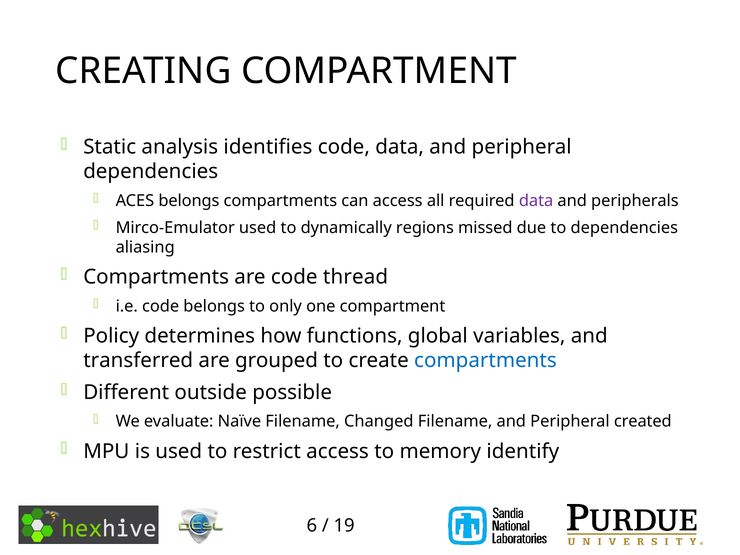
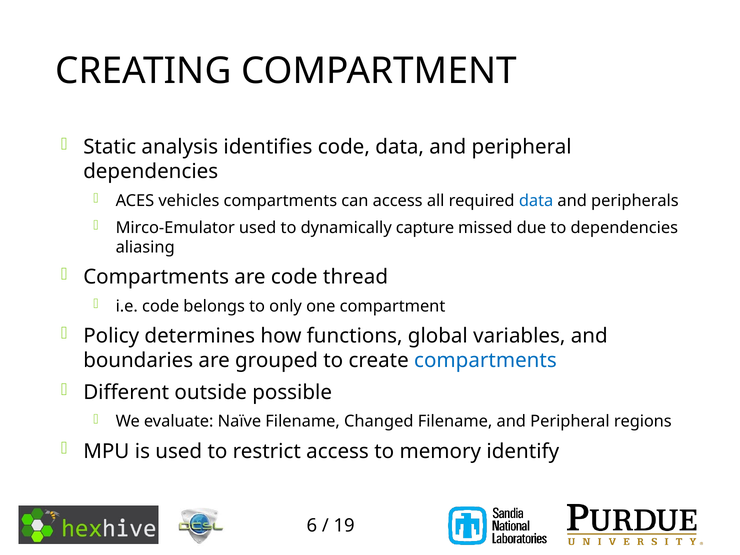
ACES belongs: belongs -> vehicles (189, 201)
data colour: purple -> blue (536, 201)
regions: regions -> capture (425, 228)
transferred: transferred -> boundaries (138, 361)
created: created -> regions (643, 422)
